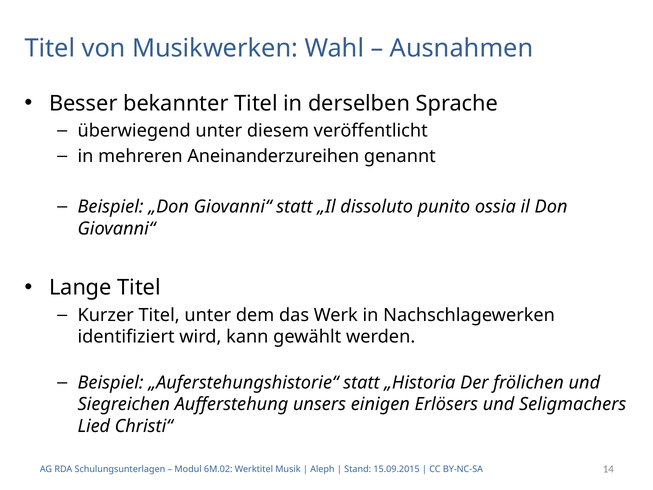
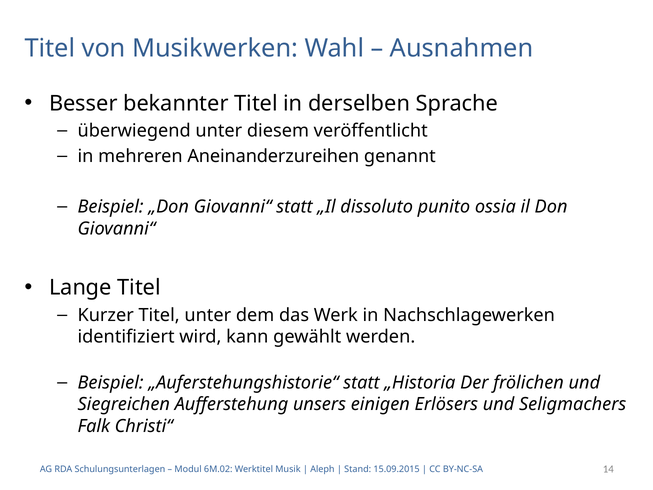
Lied: Lied -> Falk (94, 426)
